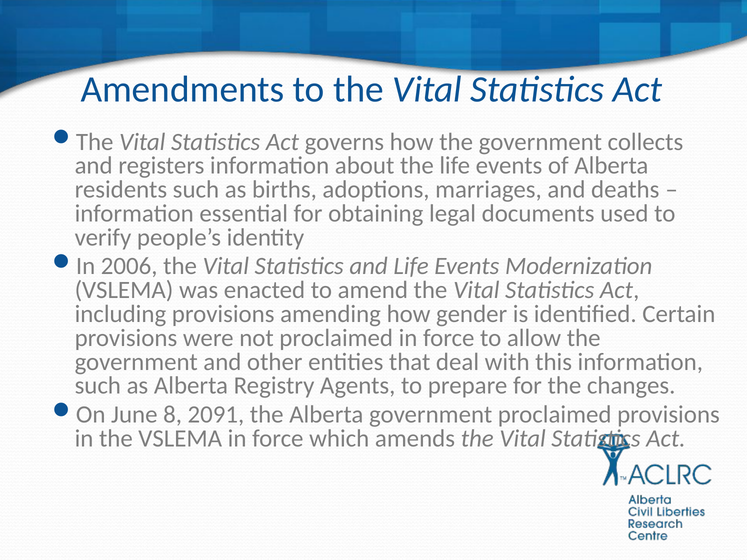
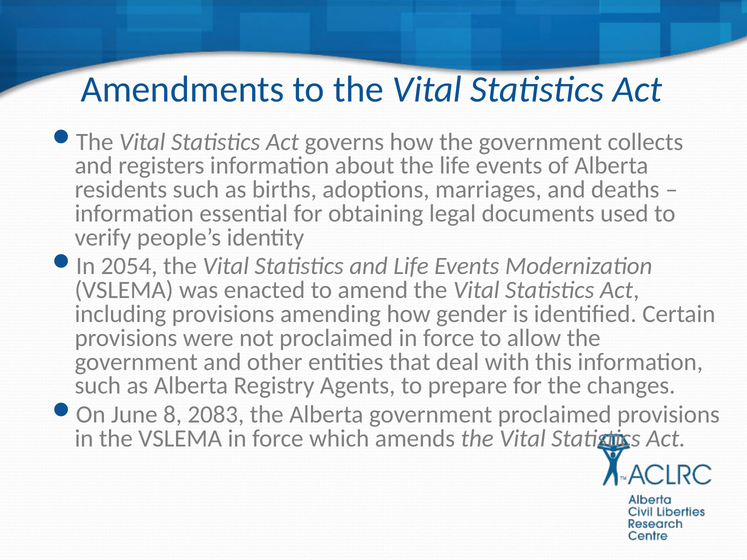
2006: 2006 -> 2054 (129, 266)
2091: 2091 -> 2083 (216, 415)
